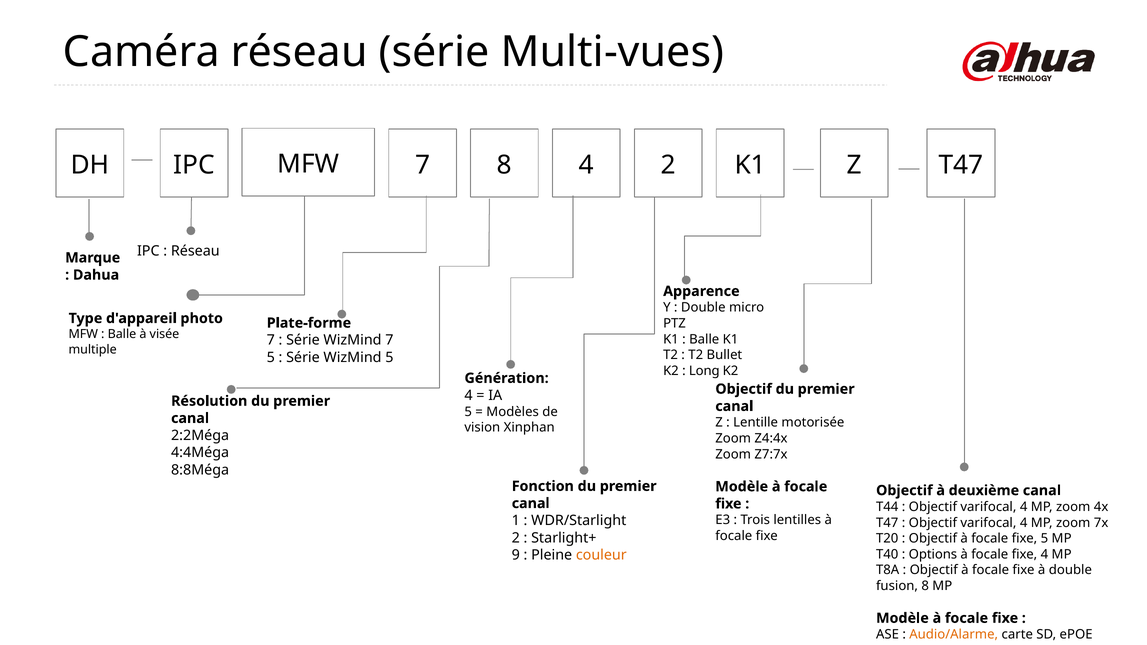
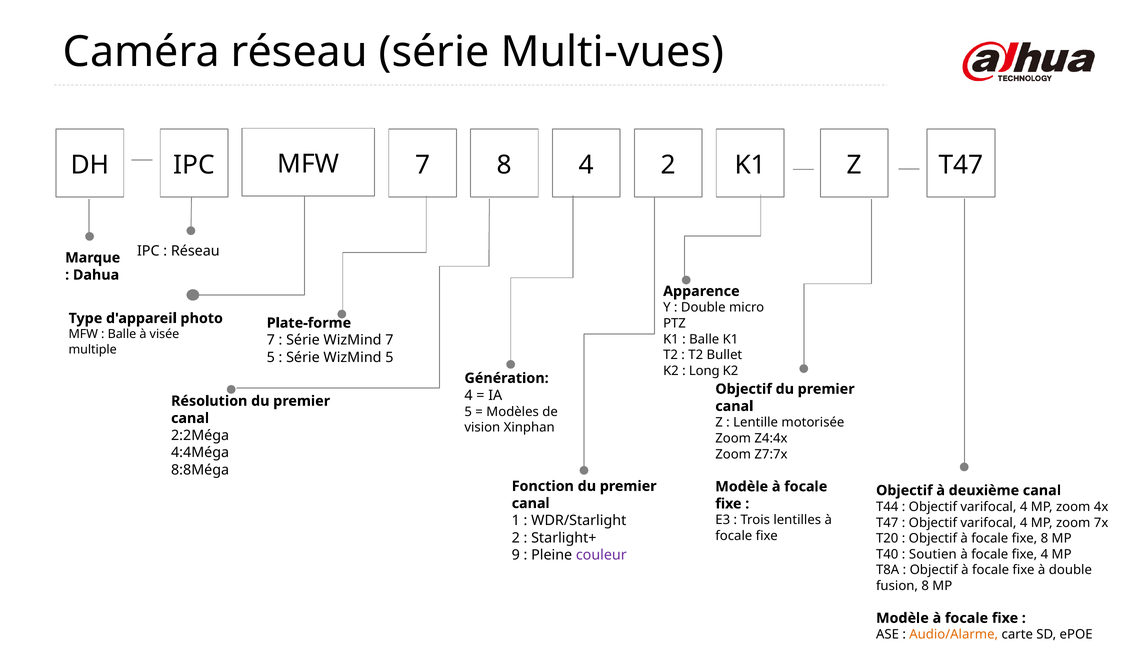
fixe 5: 5 -> 8 (1044, 539)
Options: Options -> Soutien (933, 554)
couleur colour: orange -> purple (601, 555)
